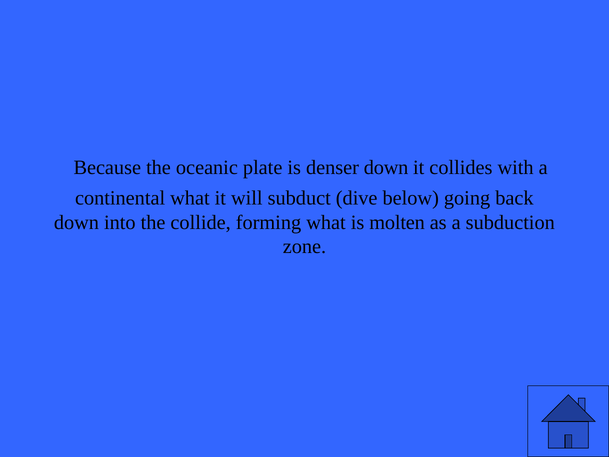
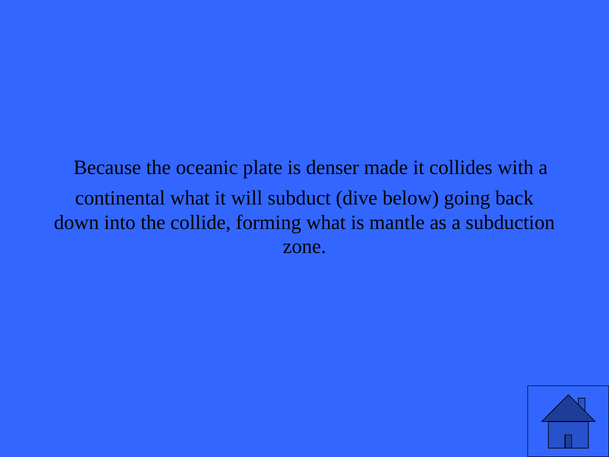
denser down: down -> made (386, 167)
molten: molten -> mantle (397, 222)
